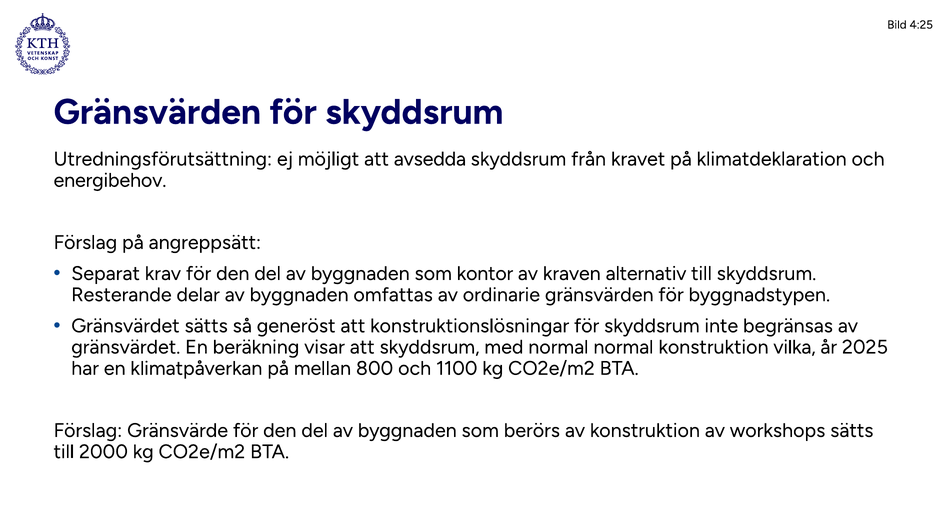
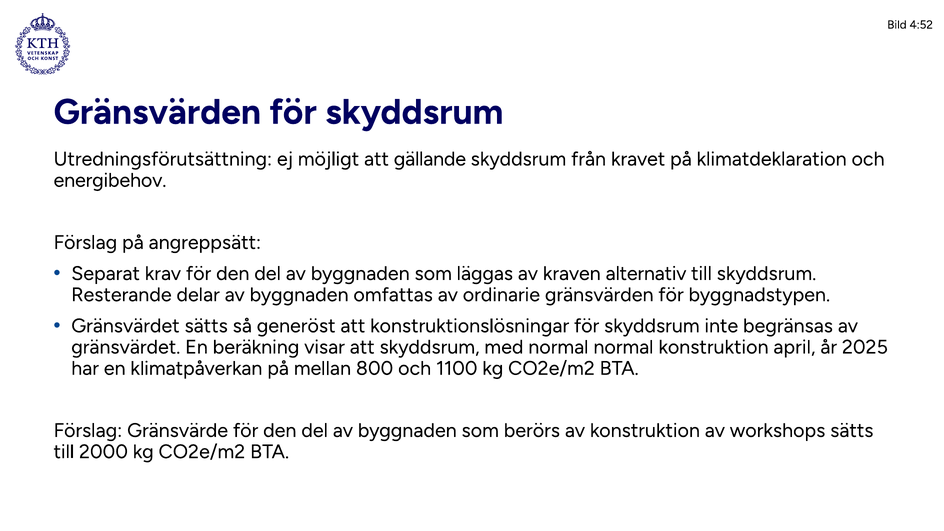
4:25: 4:25 -> 4:52 (921, 25)
avsedda: avsedda -> gällande (430, 159)
kontor: kontor -> läggas (485, 273)
vilka: vilka -> april (794, 347)
